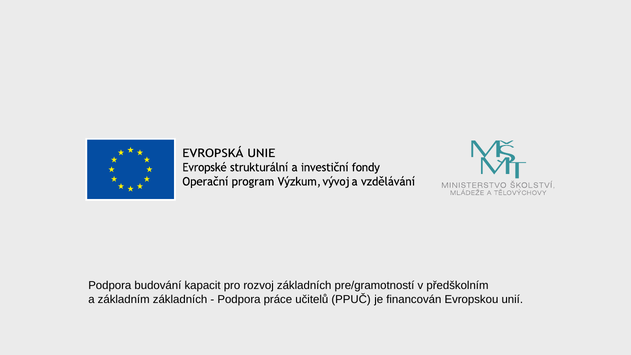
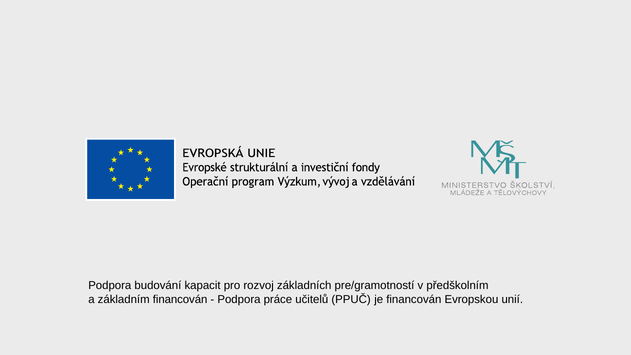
základním základních: základních -> financován (180, 299)
